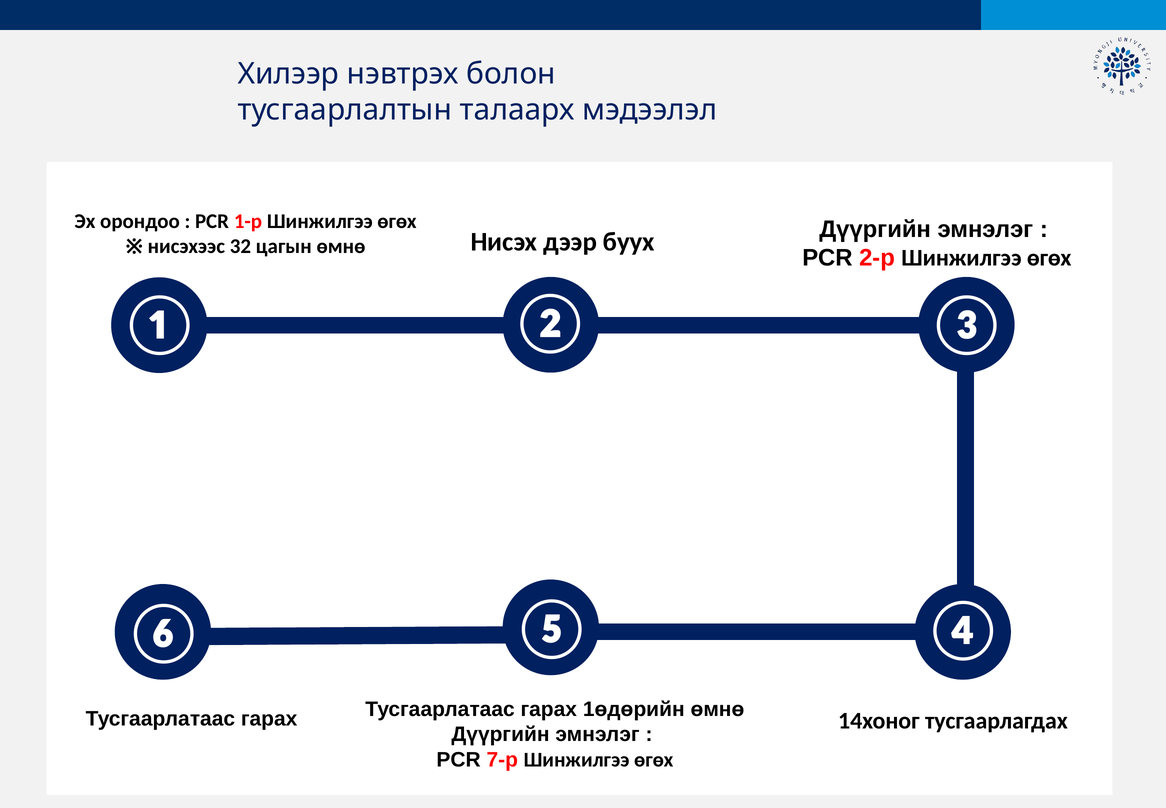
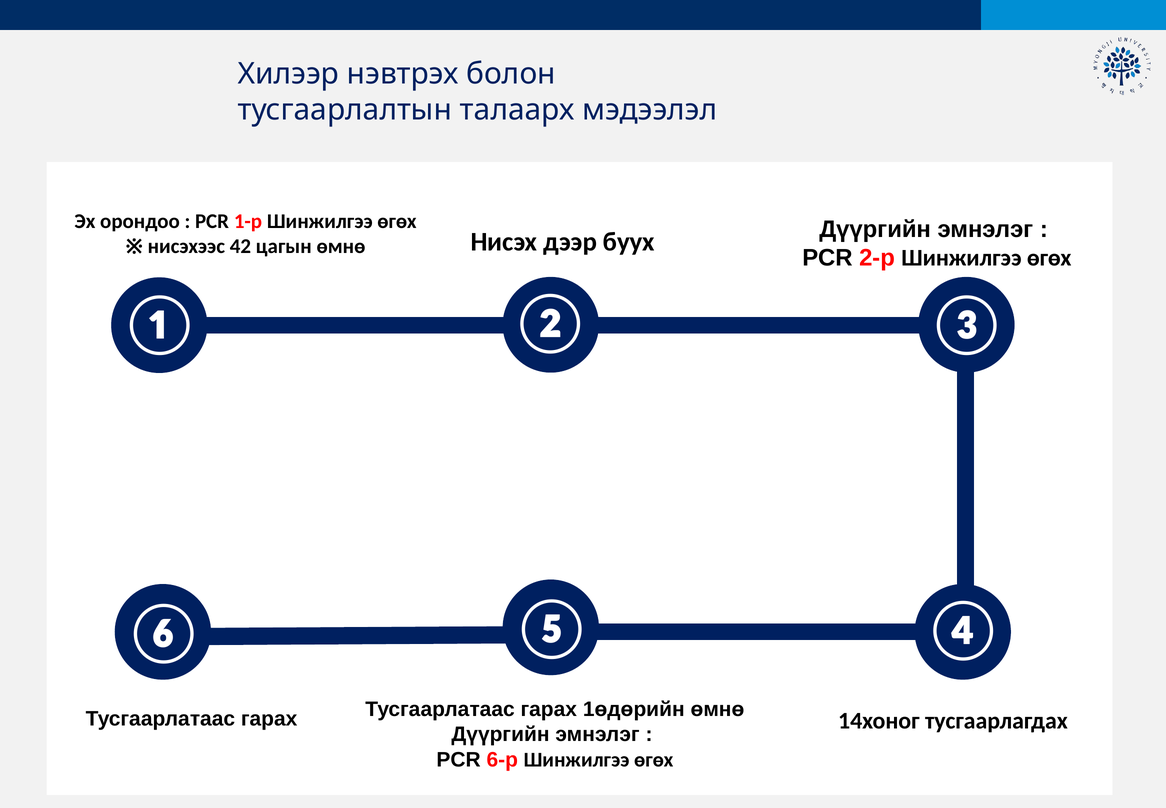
32: 32 -> 42 (240, 246)
7-р: 7-р -> 6-р (502, 759)
